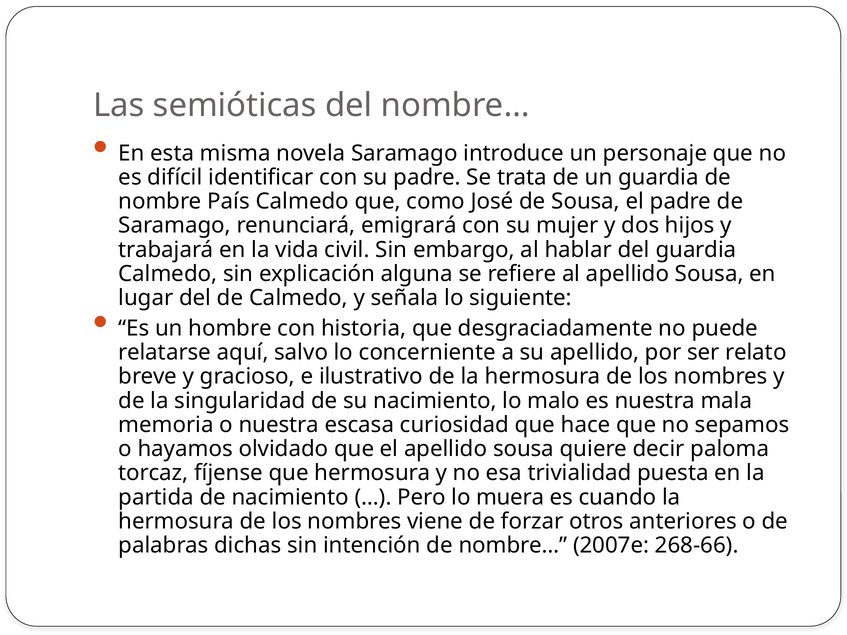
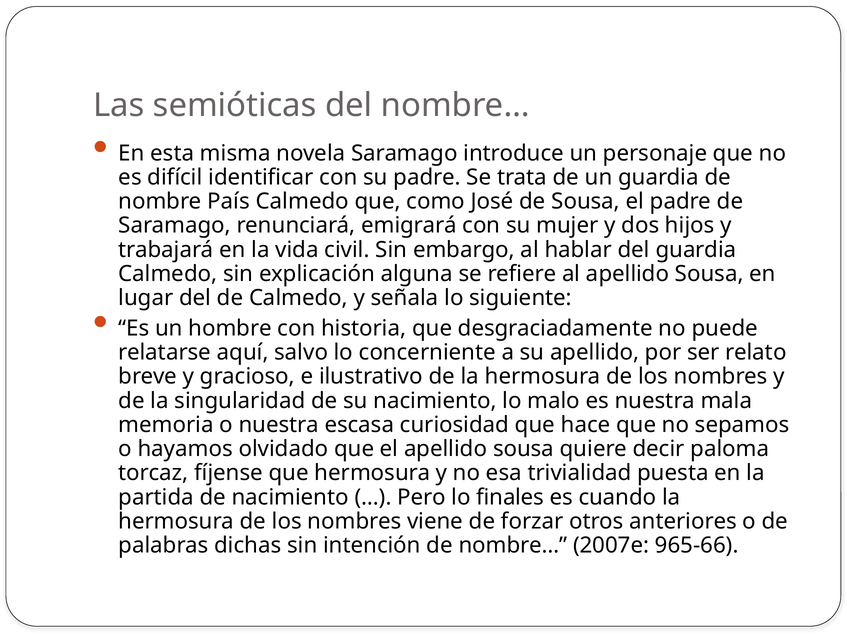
muera: muera -> finales (510, 497)
268-66: 268-66 -> 965-66 (697, 546)
